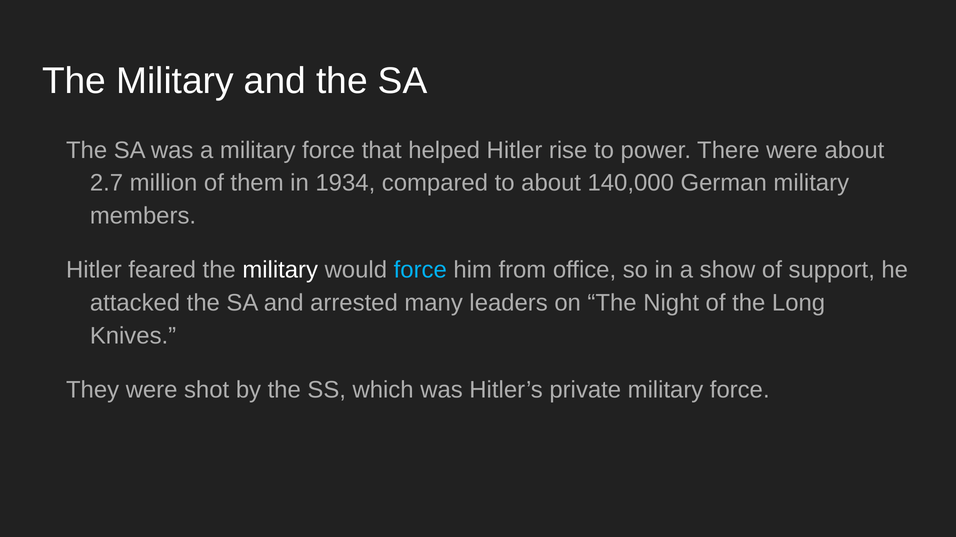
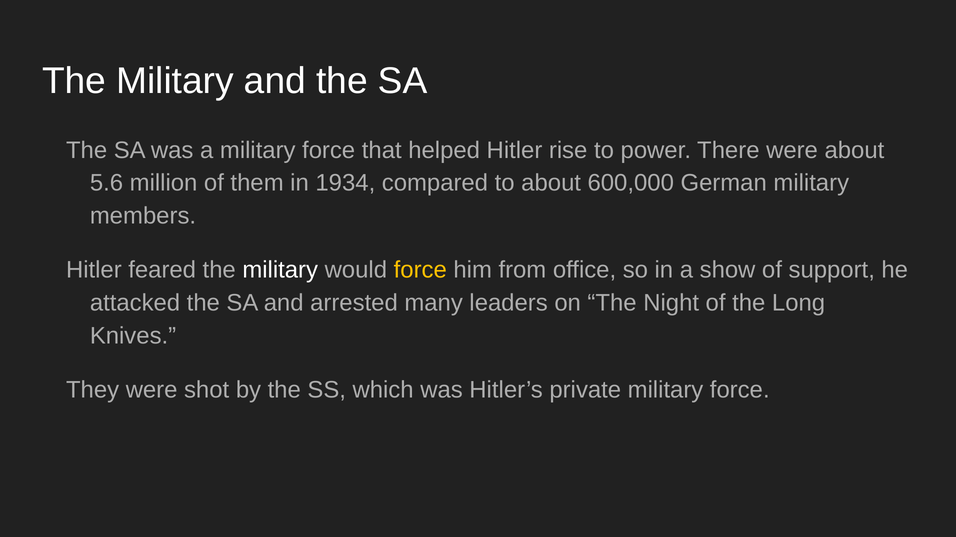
2.7: 2.7 -> 5.6 (107, 183)
140,000: 140,000 -> 600,000 (631, 183)
force colour: light blue -> yellow (420, 270)
